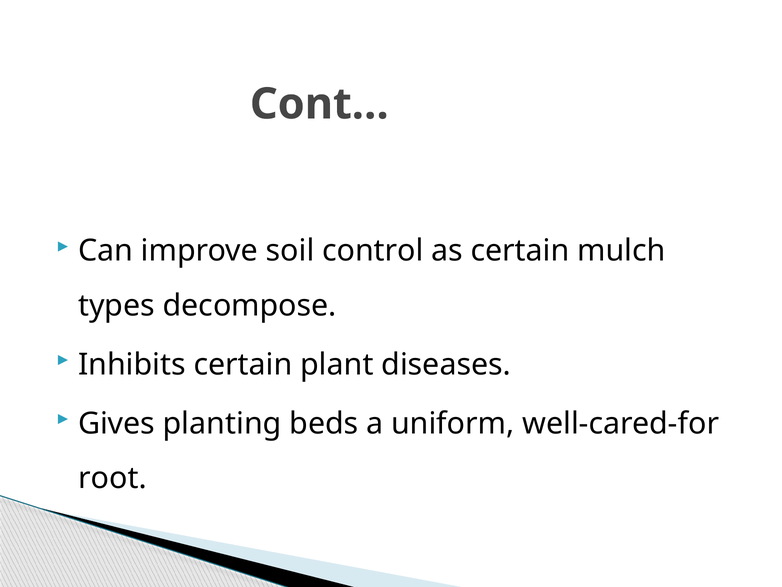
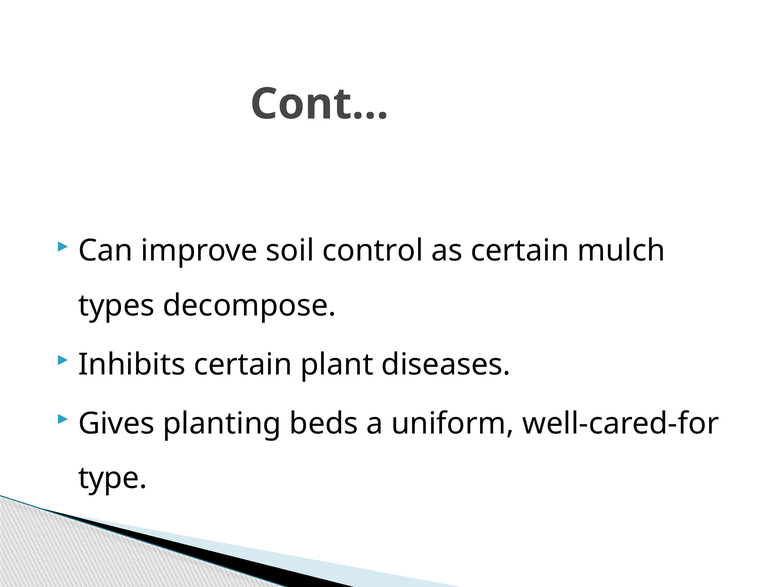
root: root -> type (113, 478)
